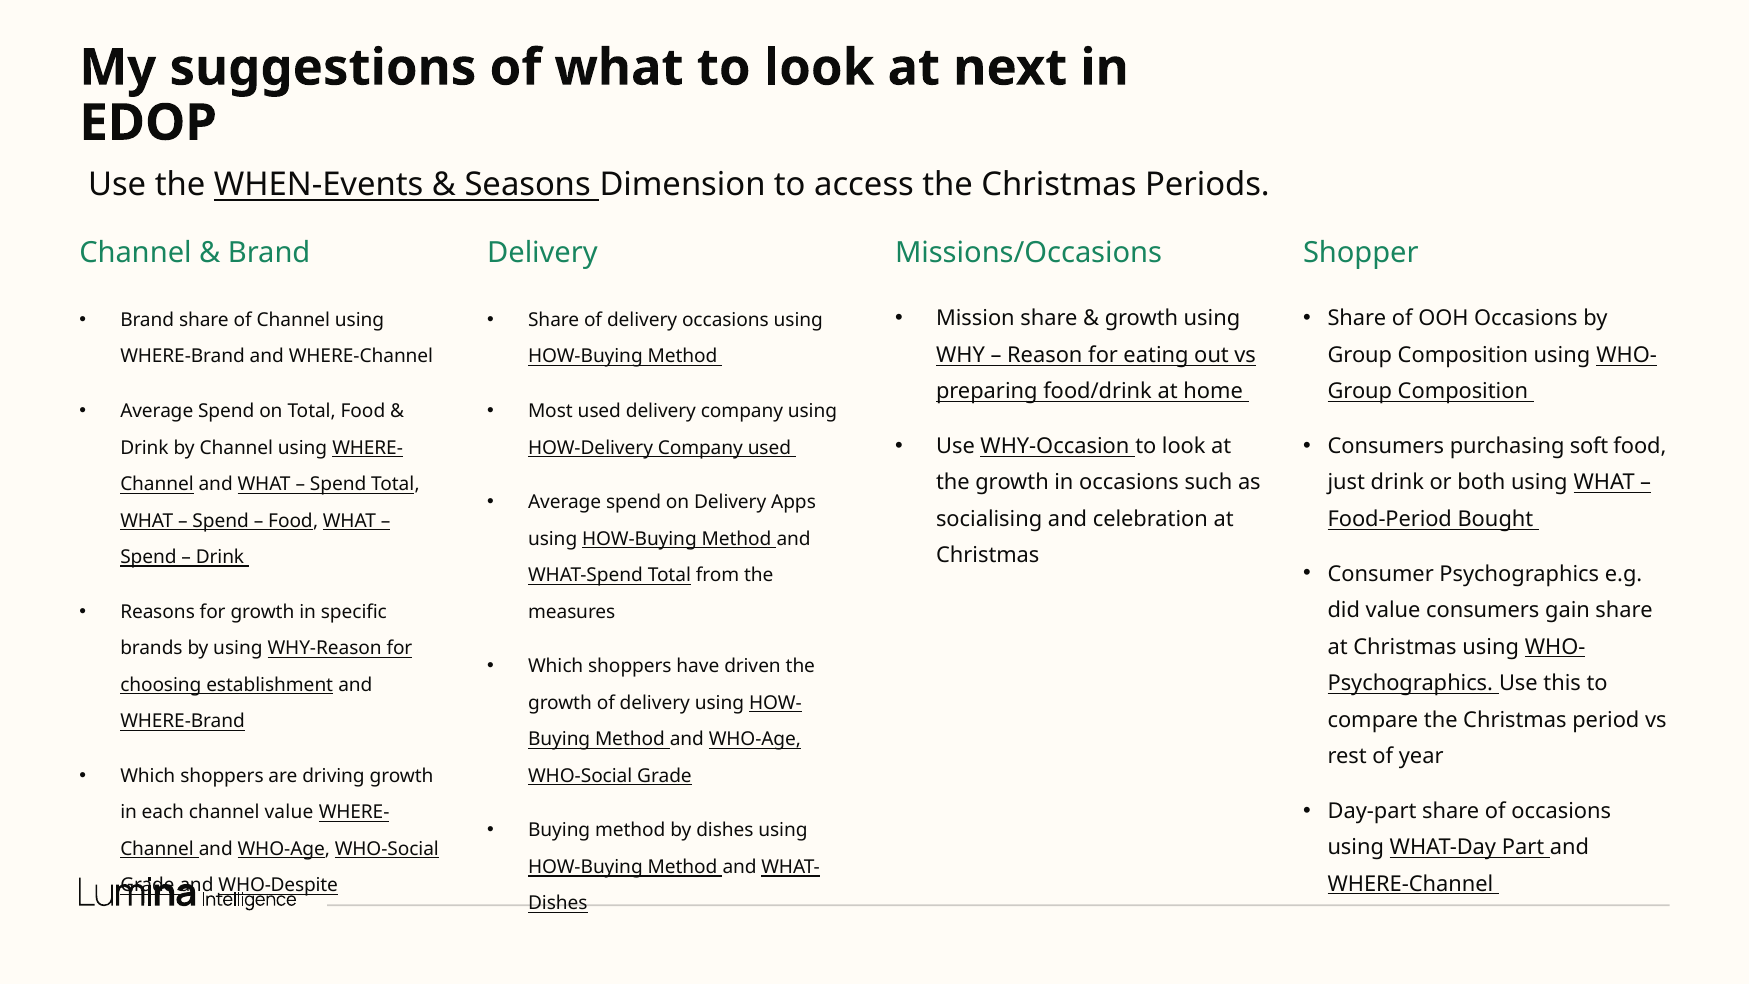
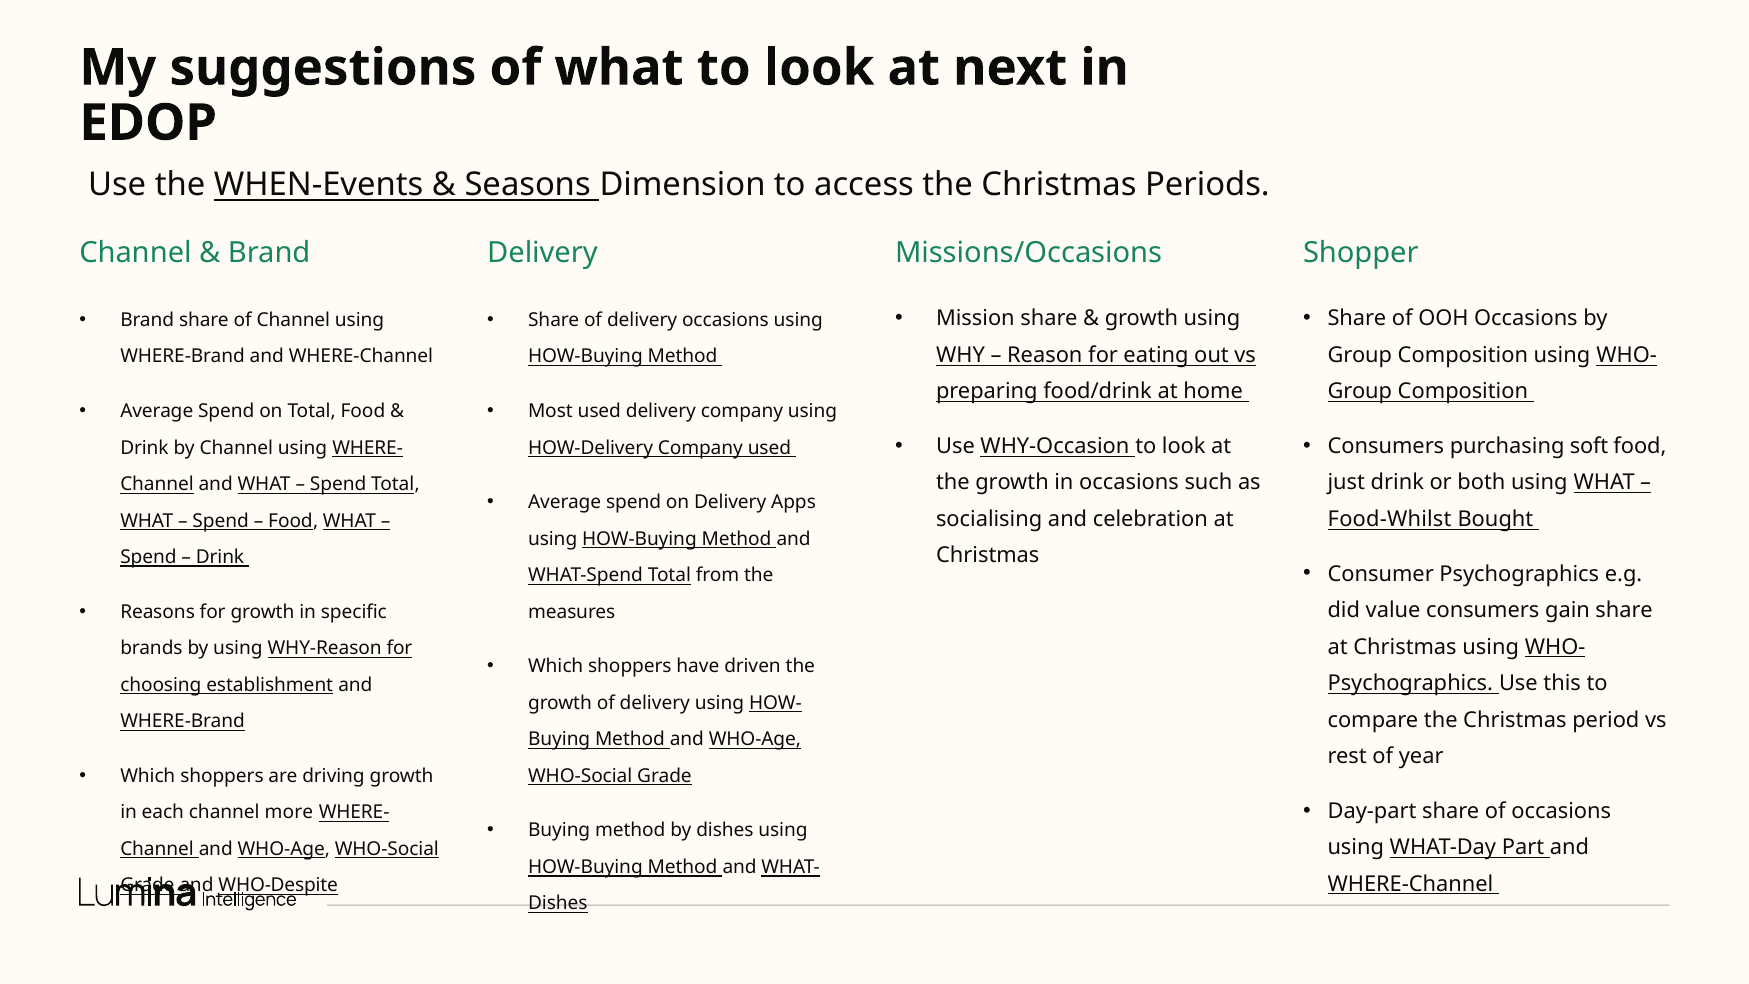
Food-Period: Food-Period -> Food-Whilst (1390, 519)
channel value: value -> more (289, 812)
